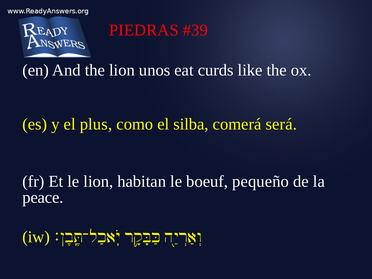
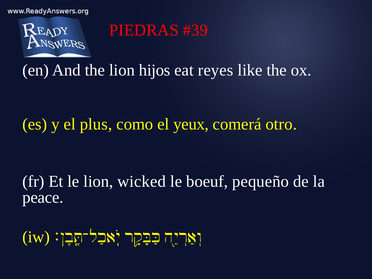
unos: unos -> hijos (155, 70)
curds: curds -> reyes (216, 70)
silba: silba -> yeux (191, 124)
será: será -> otro (281, 124)
habitan: habitan -> wicked (142, 181)
